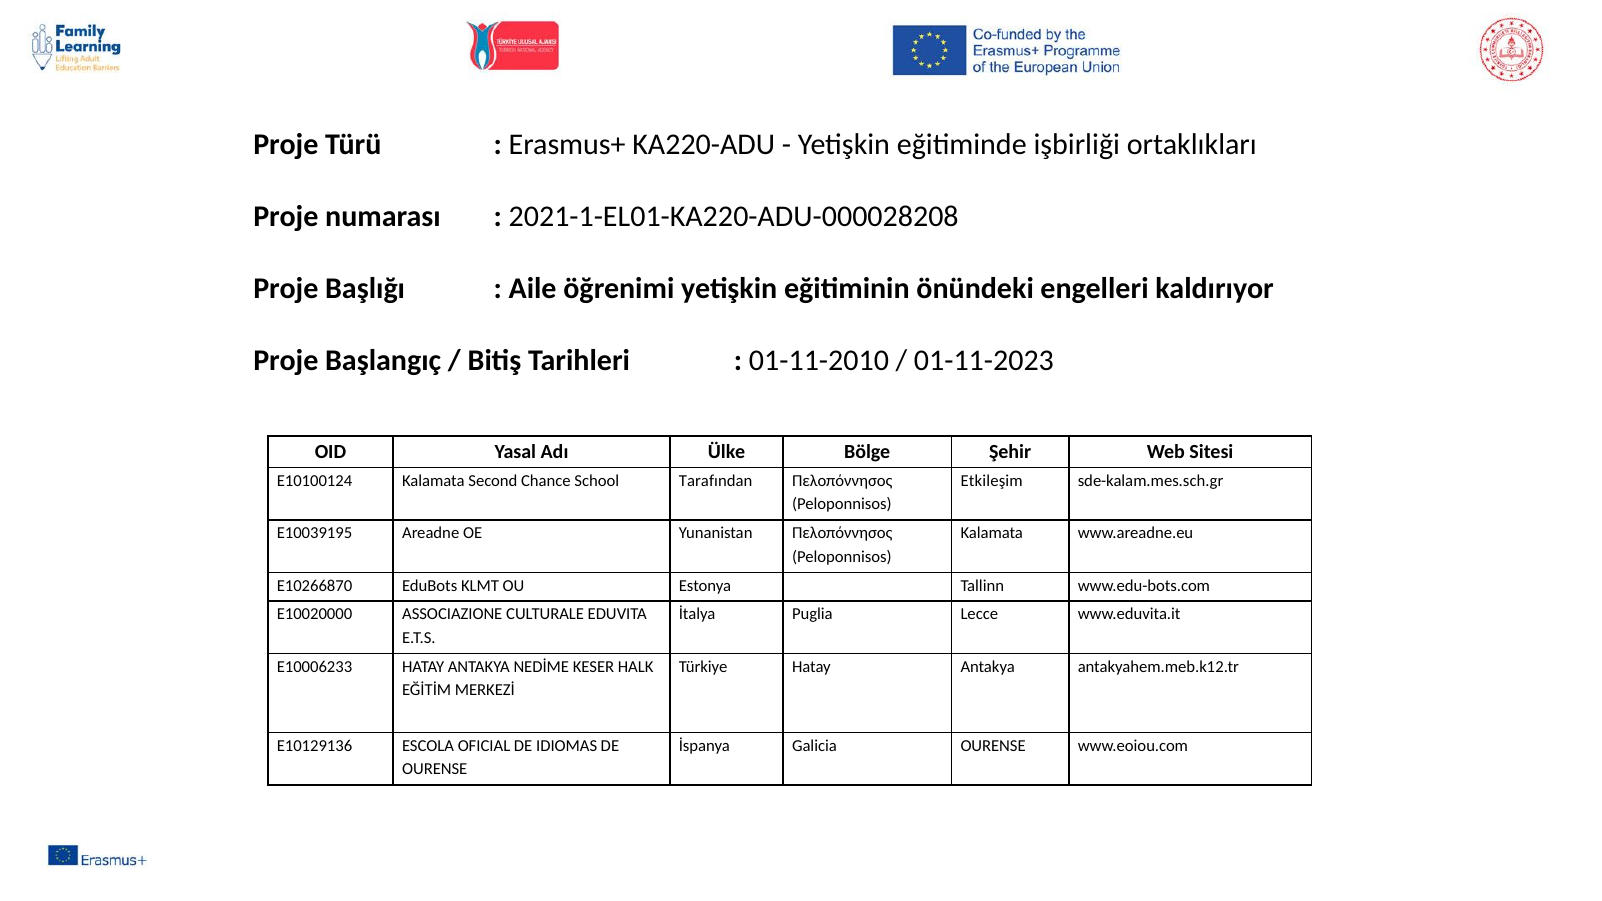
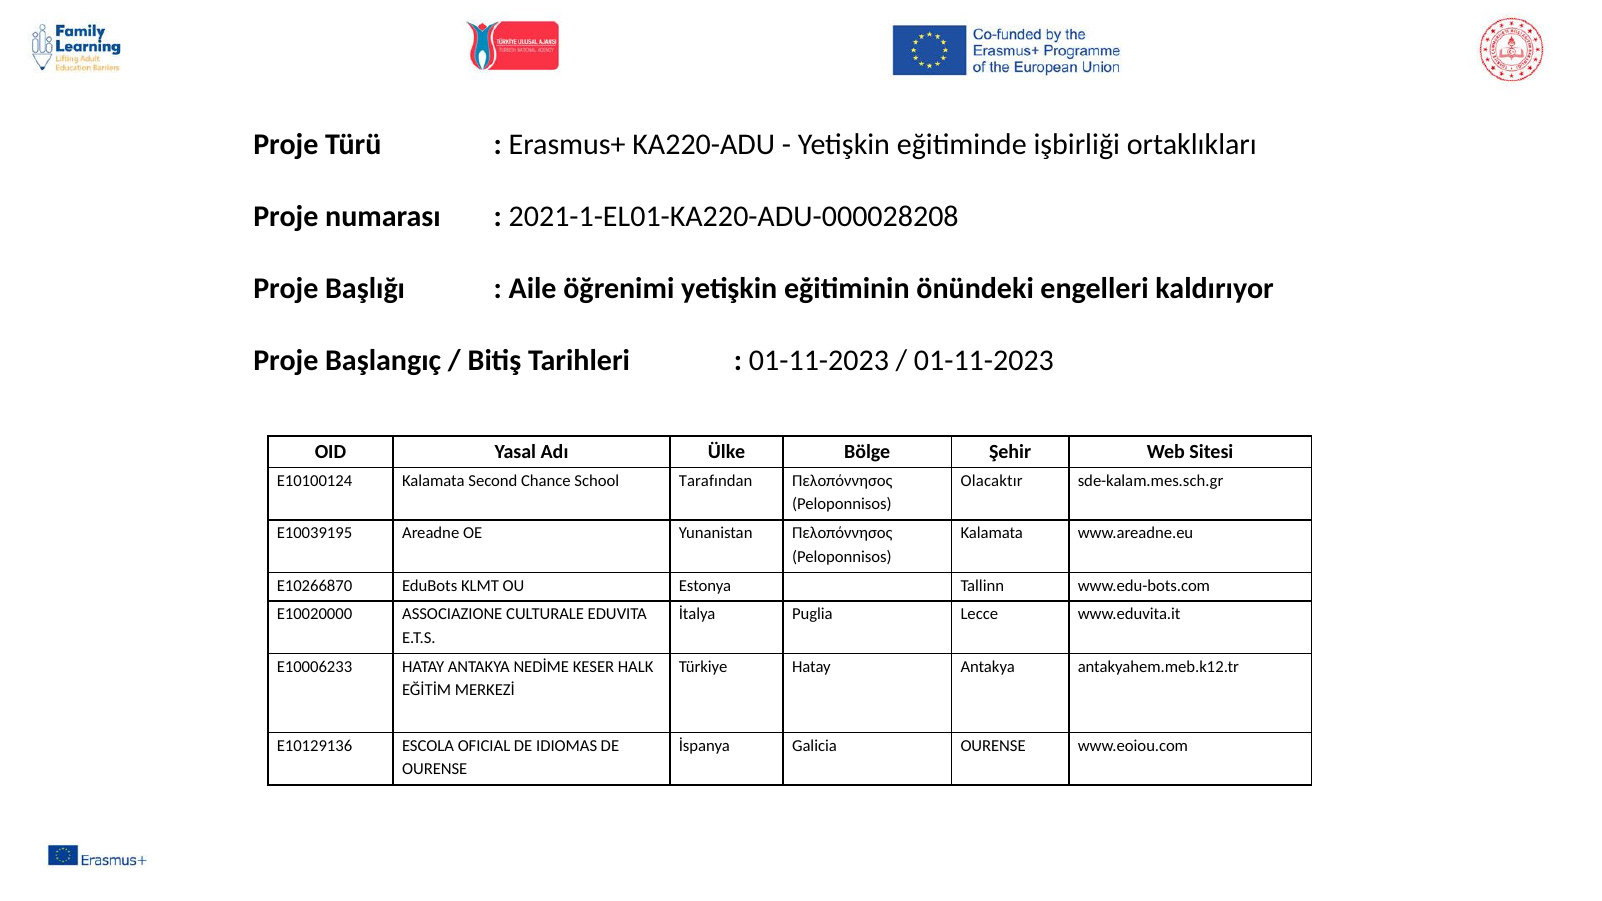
01-11-2010: 01-11-2010 -> 01-11-2023 (819, 361)
Etkileşim: Etkileşim -> Olacaktır (992, 481)
